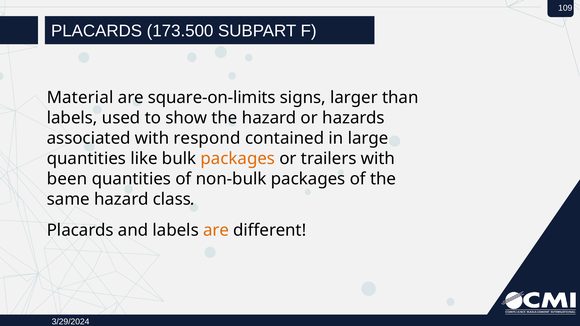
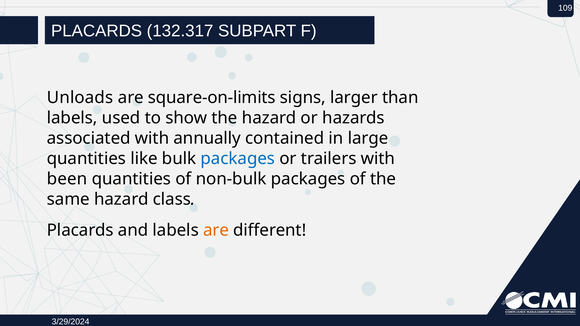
173.500: 173.500 -> 132.317 (180, 31)
Material: Material -> Unloads (80, 98)
respond: respond -> annually (207, 138)
packages colour: orange -> blue (238, 159)
